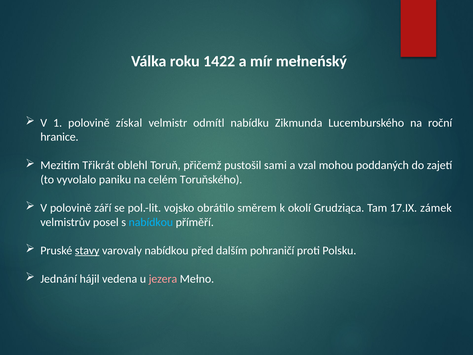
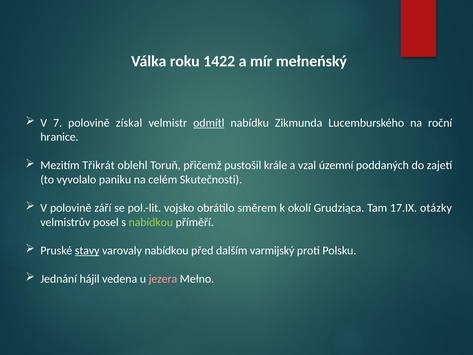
1: 1 -> 7 (58, 123)
odmítl underline: none -> present (209, 123)
sami: sami -> krále (276, 165)
mohou: mohou -> územní (336, 165)
Toruňského: Toruňského -> Skutečnosti (211, 179)
zámek: zámek -> otázky (436, 208)
nabídkou colour: light blue -> light green (151, 222)
pohraničí: pohraničí -> varmijský (272, 250)
